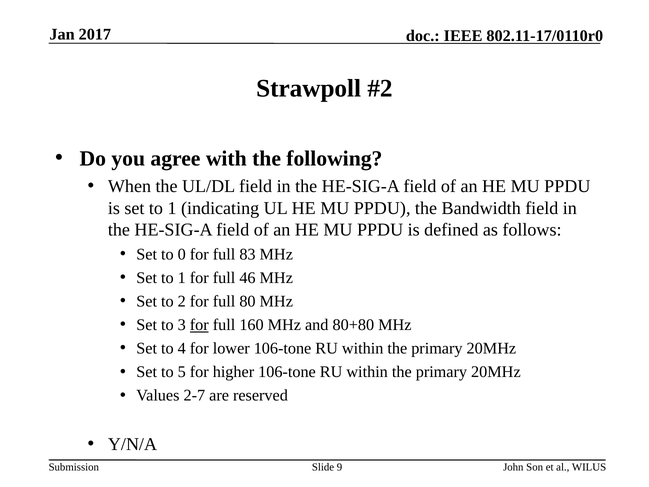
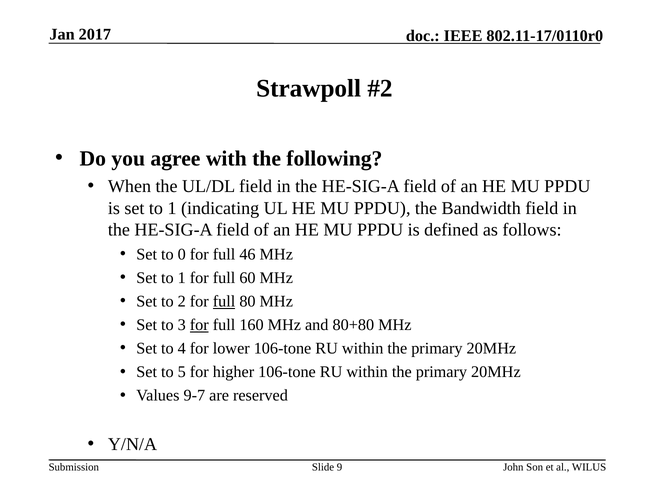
83: 83 -> 46 (247, 254)
46: 46 -> 60 (247, 278)
full underline: none -> present (224, 301)
2-7: 2-7 -> 9-7 (194, 395)
